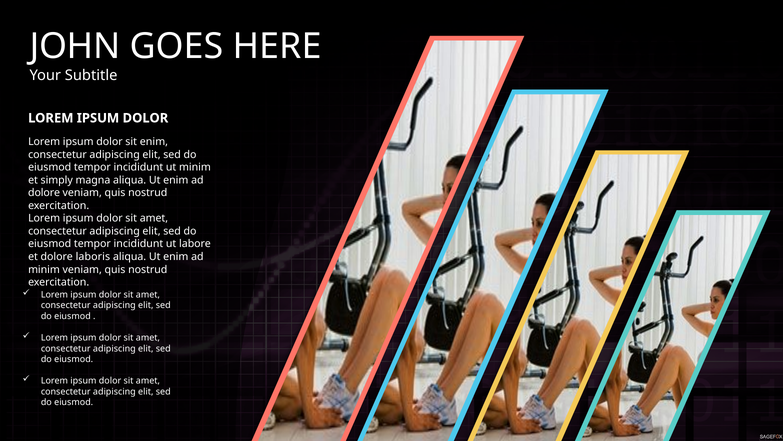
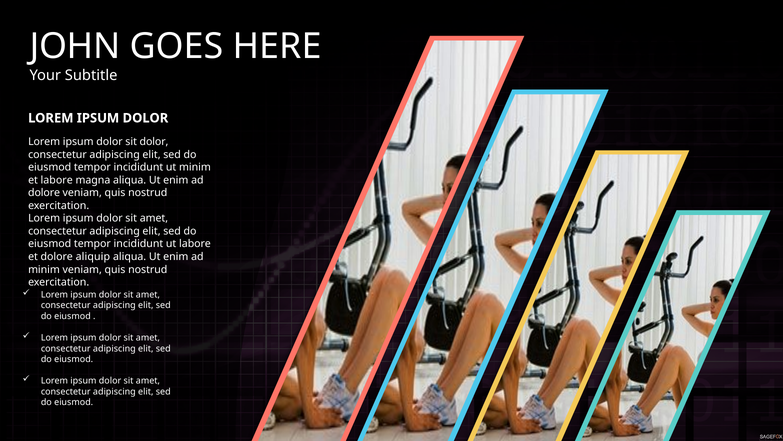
sit enim: enim -> dolor (154, 142)
et simply: simply -> labore (57, 180)
laboris: laboris -> aliquip (93, 256)
